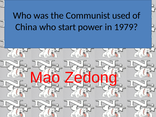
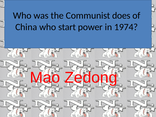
used: used -> does (121, 16)
1979: 1979 -> 1974 (126, 27)
